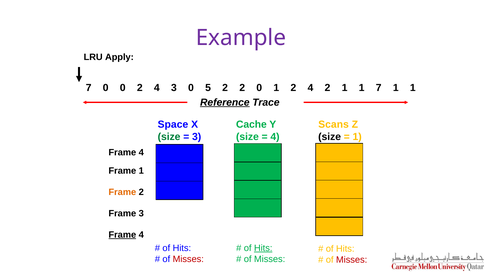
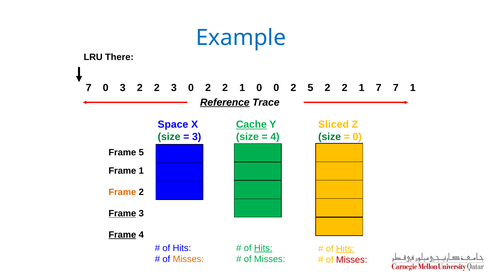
Example colour: purple -> blue (241, 38)
Apply: Apply -> There (119, 57)
0 0: 0 -> 3 (123, 88)
4: 4 -> 2 (157, 88)
3 0 5: 5 -> 2 (208, 88)
2: 2 -> 1 (242, 88)
0 1: 1 -> 0 (276, 88)
4: 4 -> 5 (310, 88)
1: 1 -> 2 (345, 88)
7 1: 1 -> 7 (396, 88)
Cache underline: none -> present (251, 125)
Scans: Scans -> Sliced (334, 125)
size colour: black -> green (330, 137)
1: 1 -> 0 (357, 137)
4: 4 -> 5 (141, 152)
Frame underline: none -> present (122, 214)
Hits underline: none -> present (345, 249)
Misses colour: red -> orange (188, 259)
